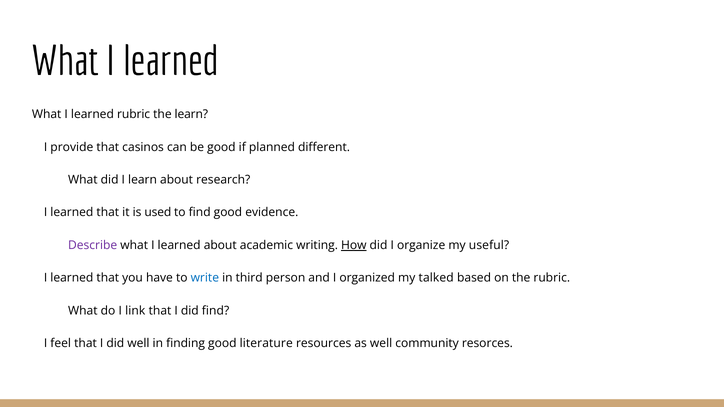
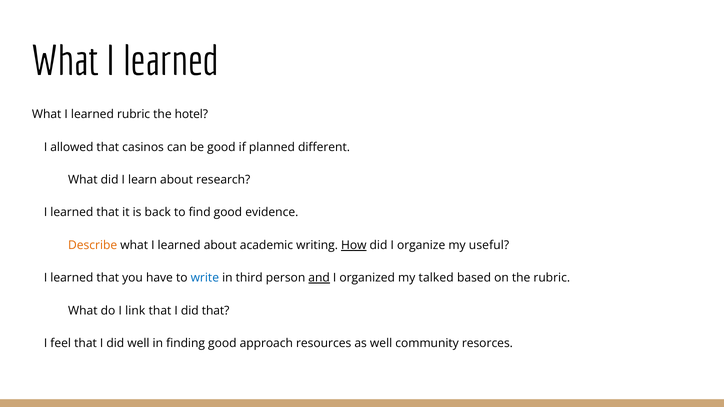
the learn: learn -> hotel (191, 114)
provide: provide -> allowed (72, 147)
used: used -> back (158, 213)
Describe colour: purple -> orange (93, 245)
and underline: none -> present (319, 278)
did find: find -> that (216, 311)
literature: literature -> approach (266, 344)
